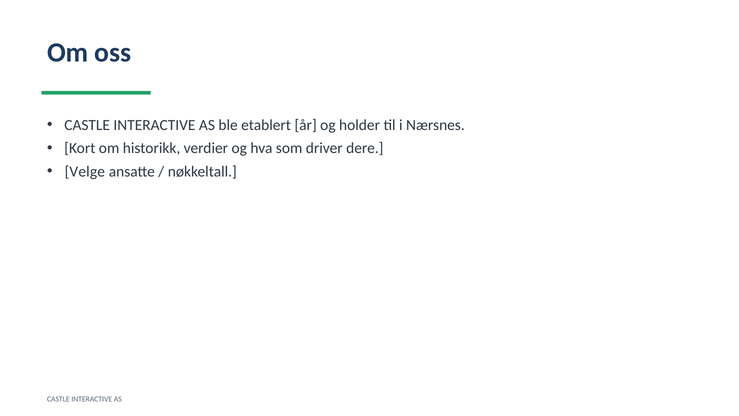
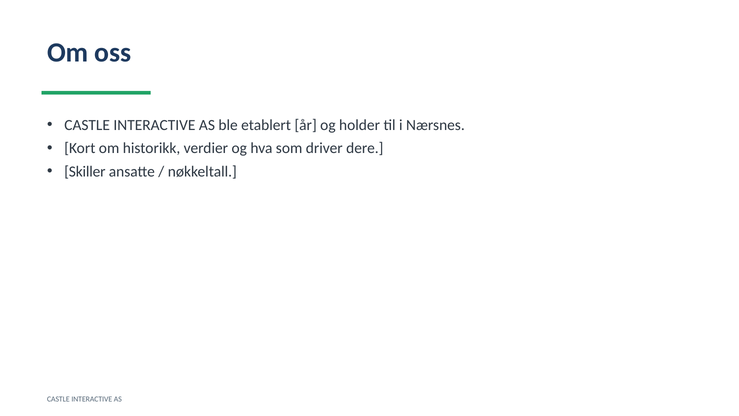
Velge: Velge -> Skiller (85, 171)
